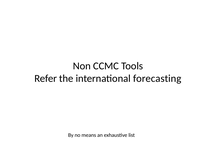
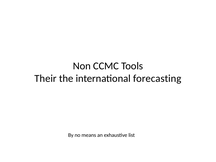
Refer: Refer -> Their (46, 78)
